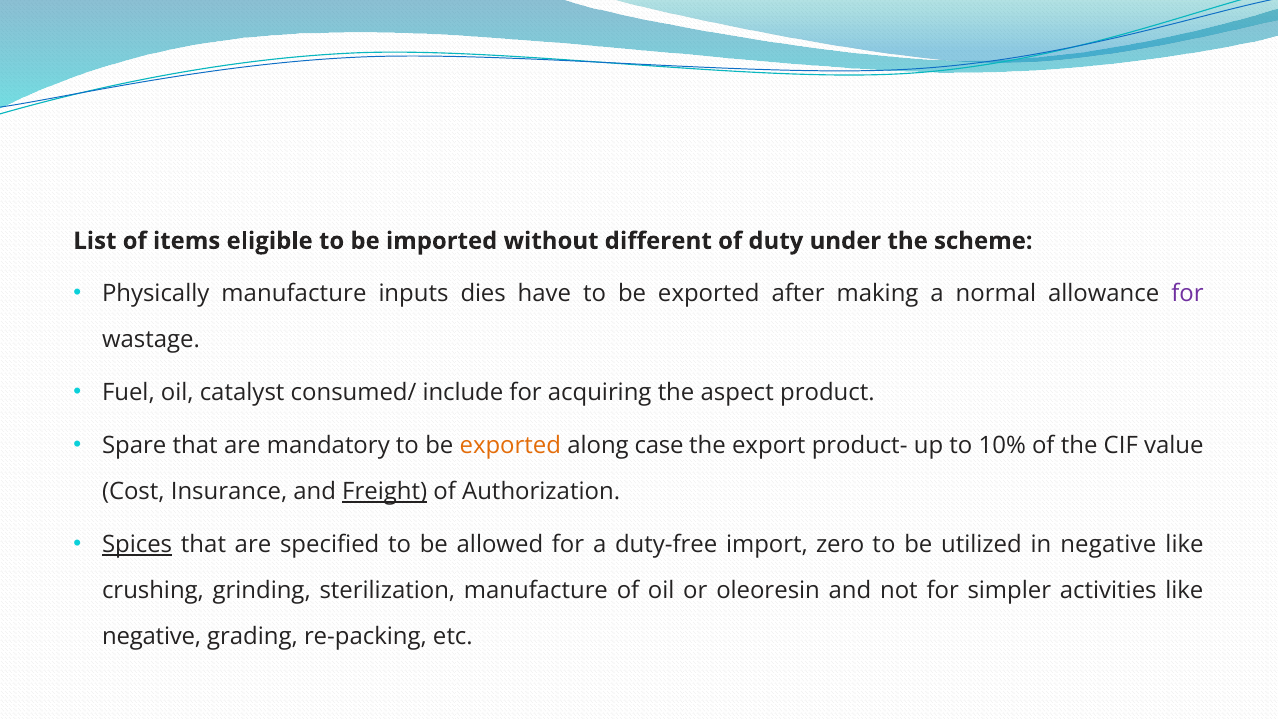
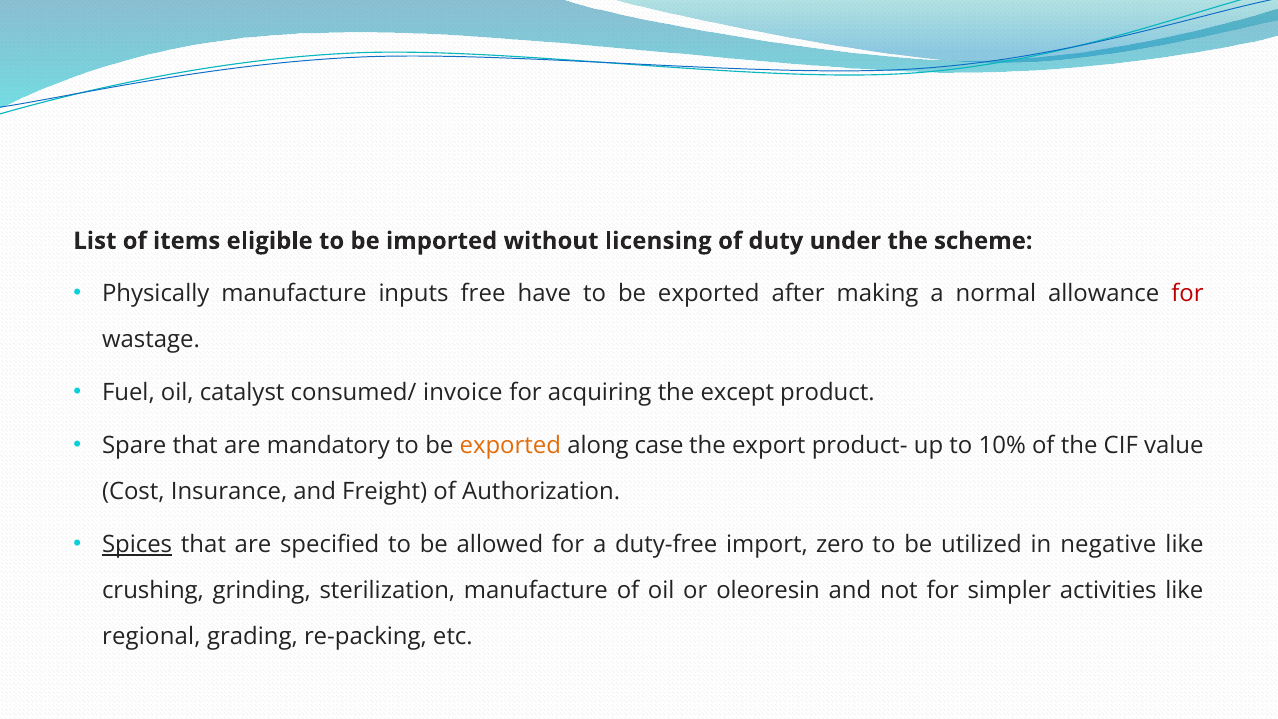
different: different -> licensing (658, 241)
dies: dies -> free (483, 294)
for colour: purple -> red (1187, 294)
include: include -> invoice (463, 393)
aspect: aspect -> except (737, 393)
Freight underline: present -> none (385, 492)
negative: negative -> regional (151, 637)
